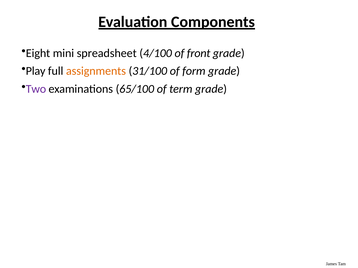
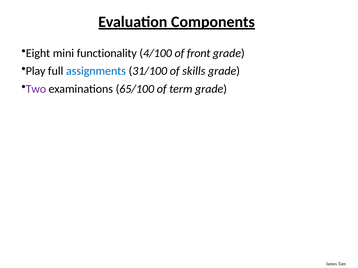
spreadsheet: spreadsheet -> functionality (107, 53)
assignments colour: orange -> blue (96, 71)
form: form -> skills (194, 71)
